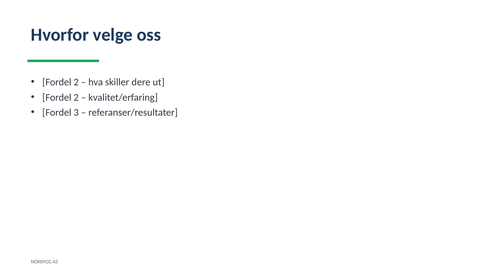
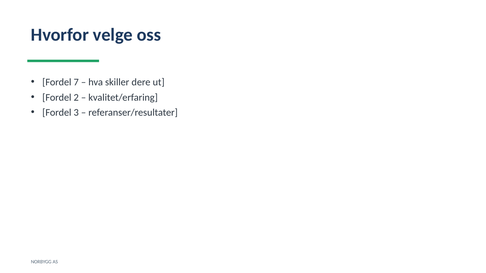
2: 2 -> 7 (76, 82)
